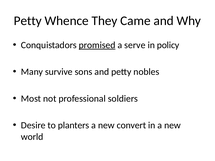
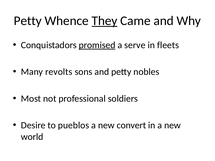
They underline: none -> present (104, 21)
policy: policy -> fleets (168, 45)
survive: survive -> revolts (59, 72)
planters: planters -> pueblos (74, 125)
